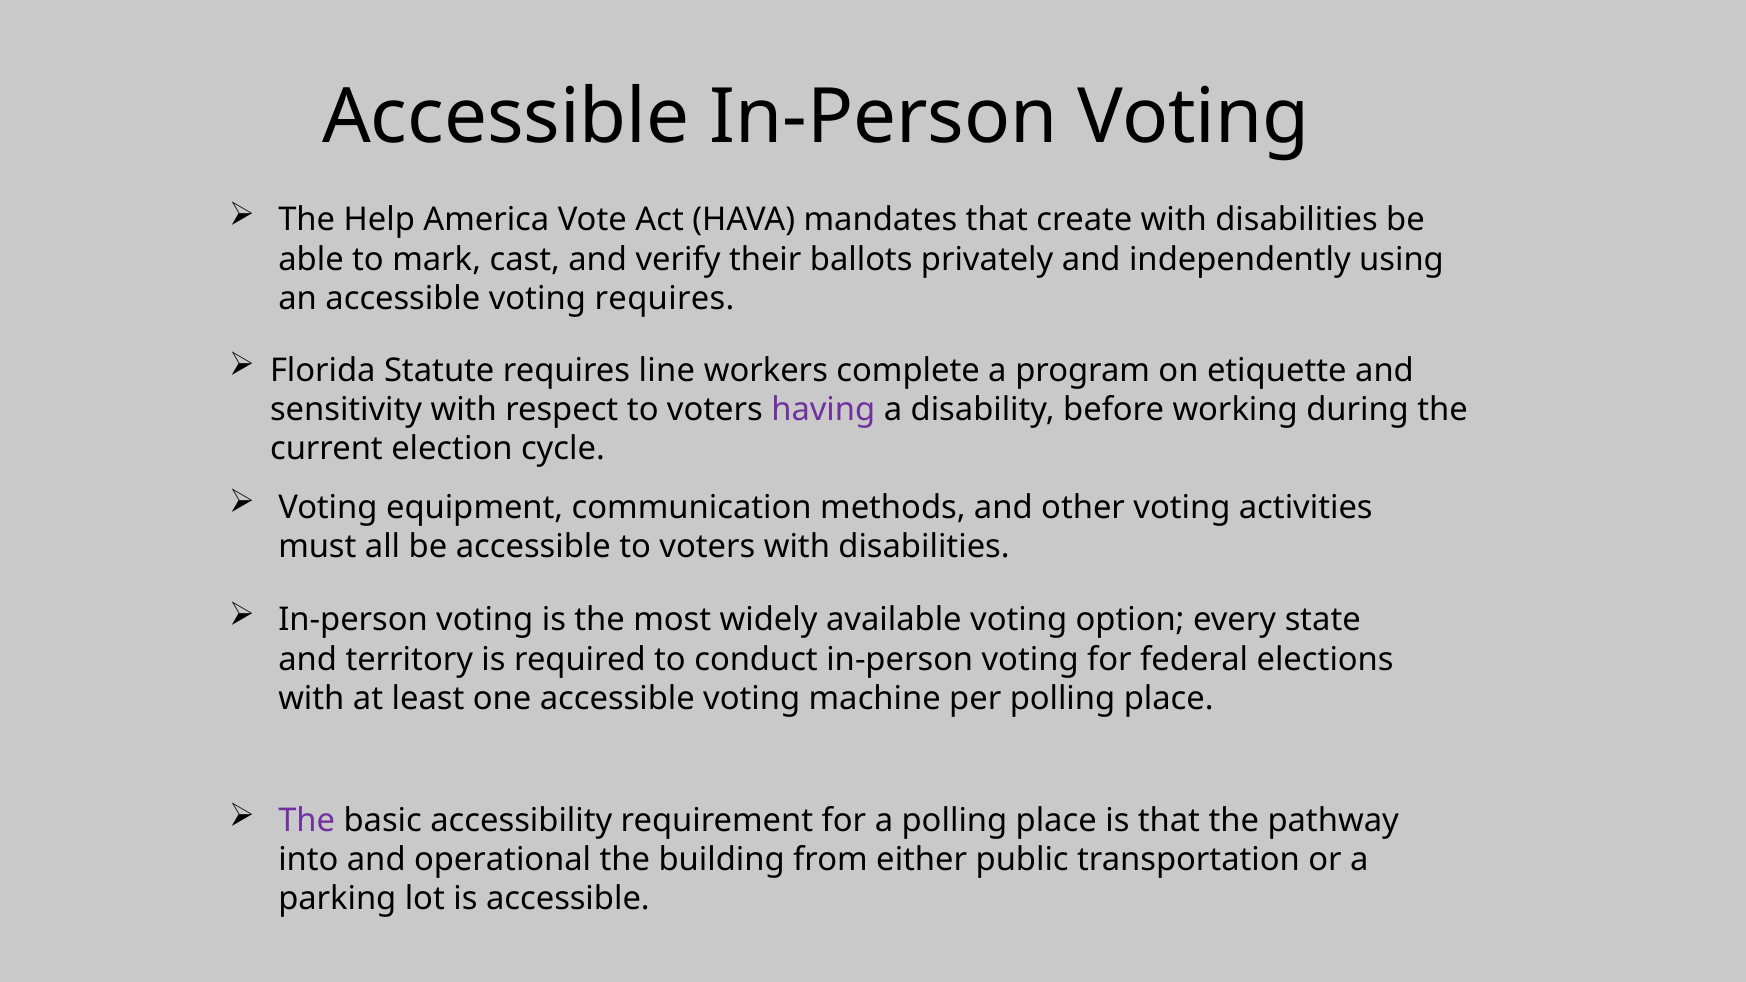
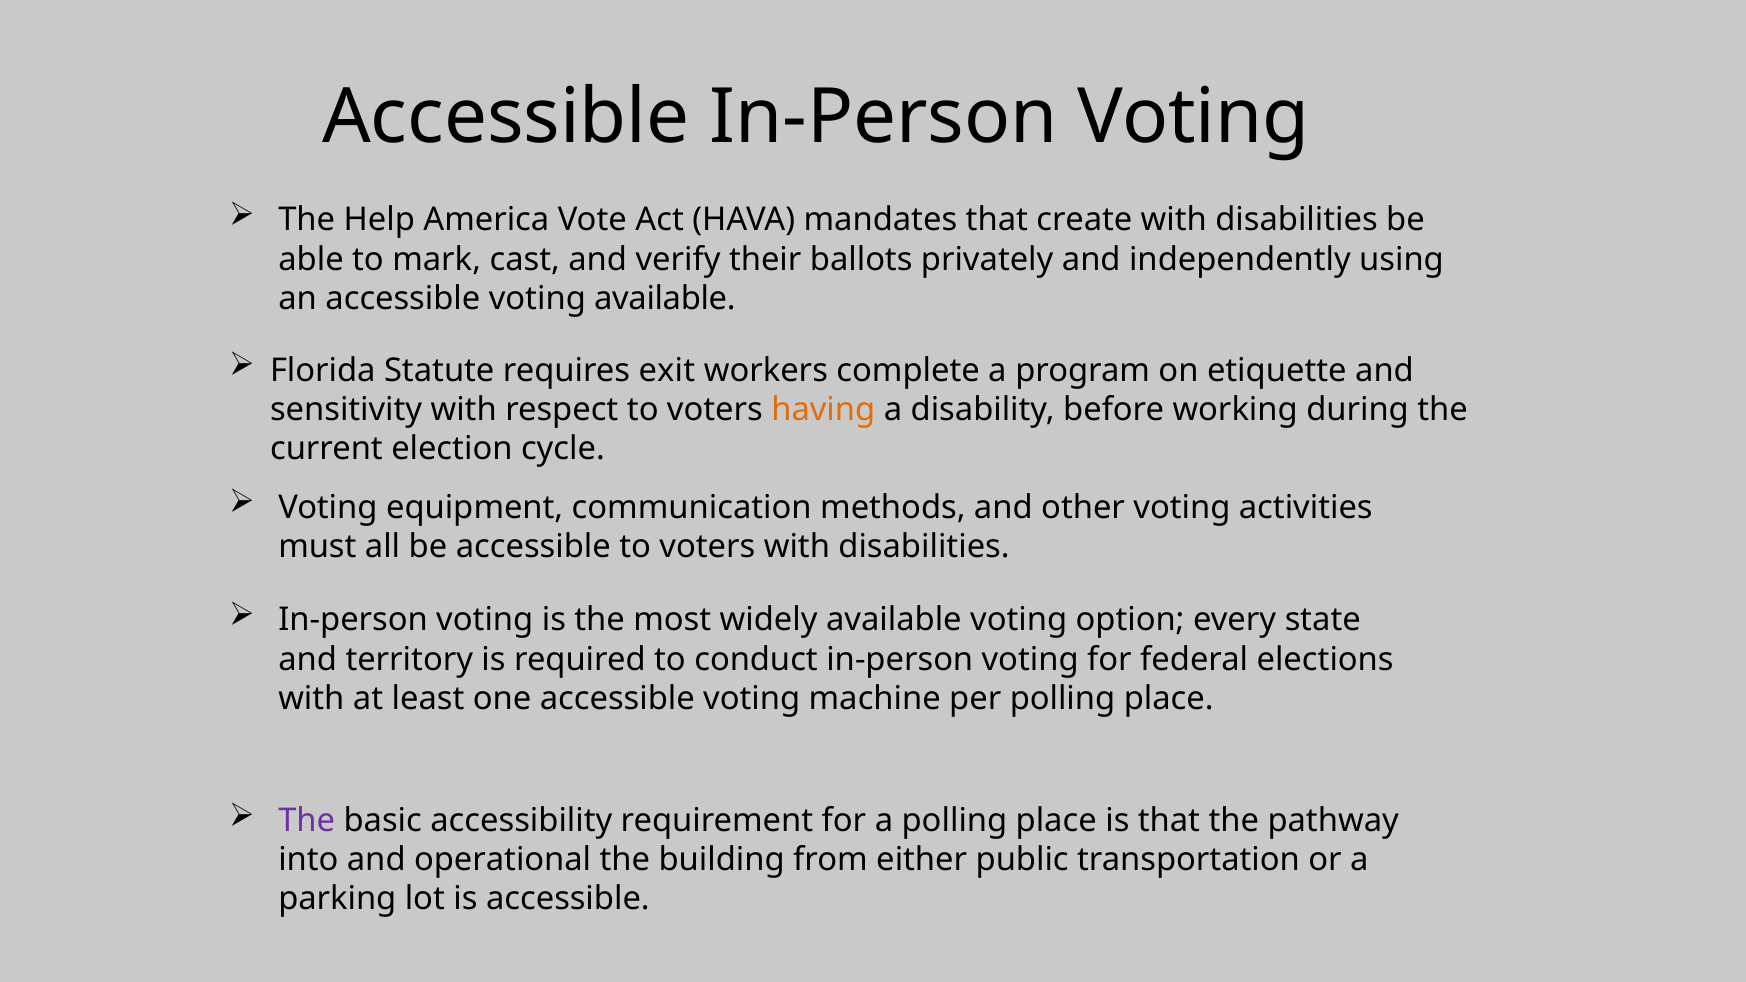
voting requires: requires -> available (665, 299)
line: line -> exit (667, 370)
having colour: purple -> orange (823, 410)
